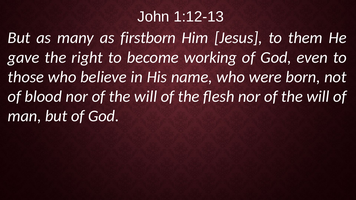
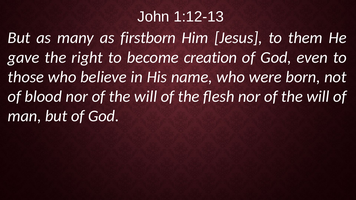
working: working -> creation (210, 57)
